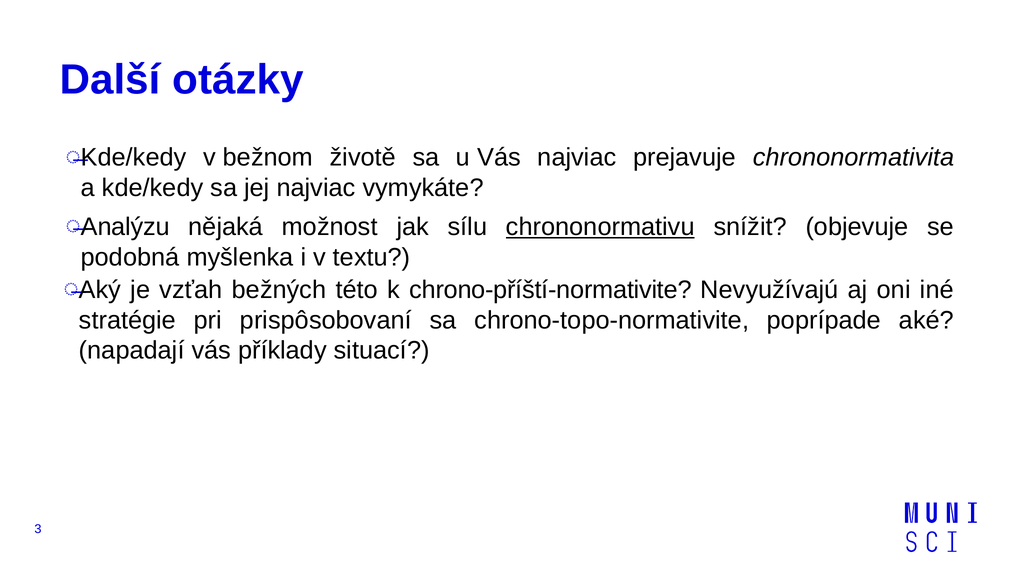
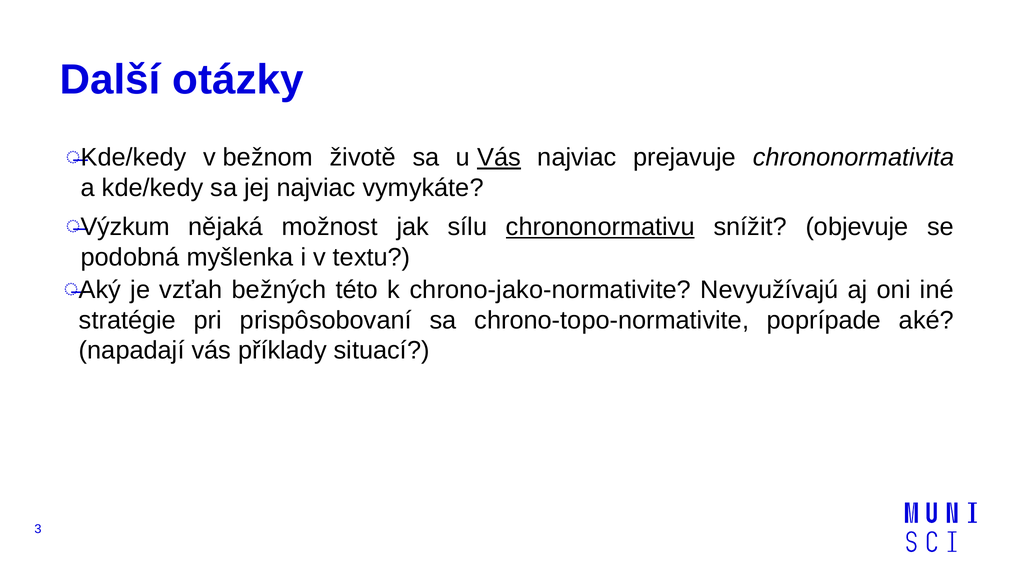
Vás underline: none -> present (499, 158)
Analýzu: Analýzu -> Výzkum (125, 227)
chrono-příští-normativite: chrono-příští-normativite -> chrono-jako-normativite (550, 290)
